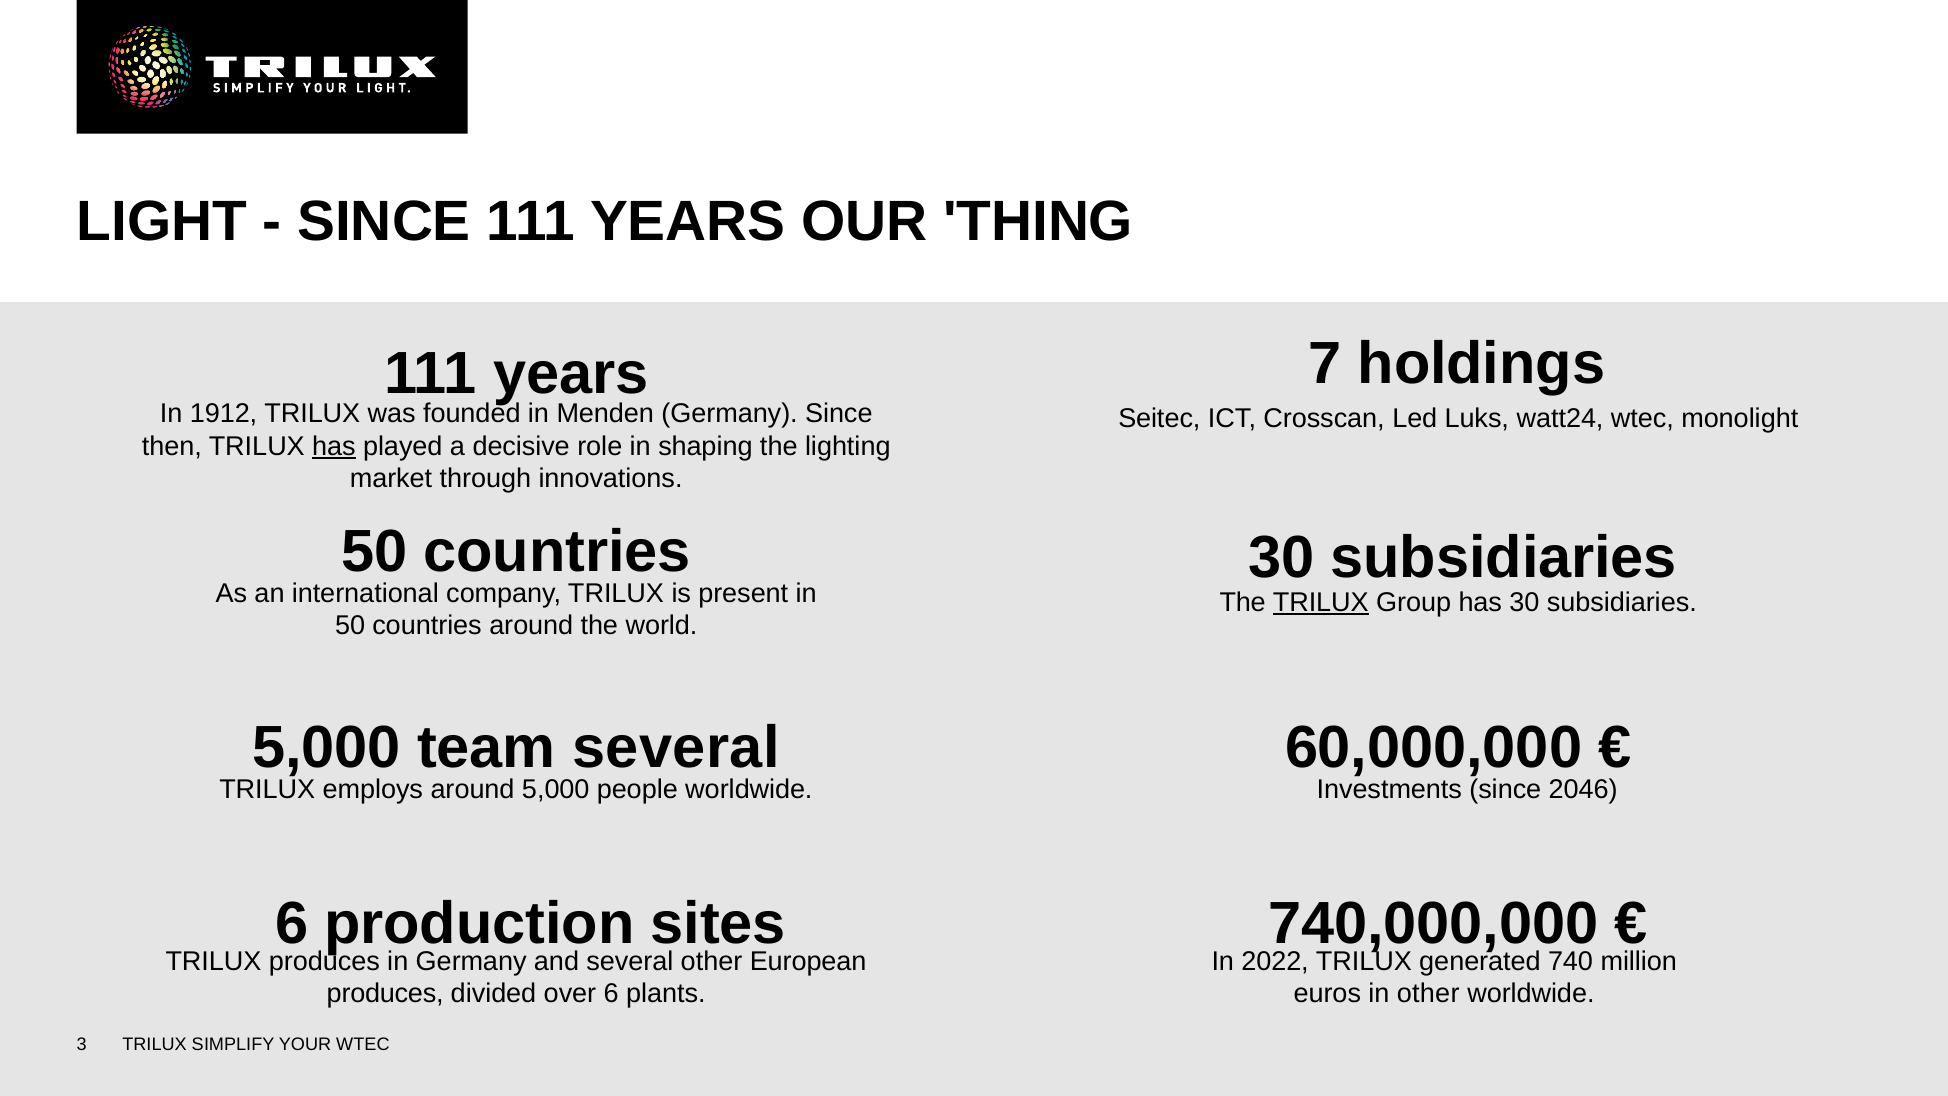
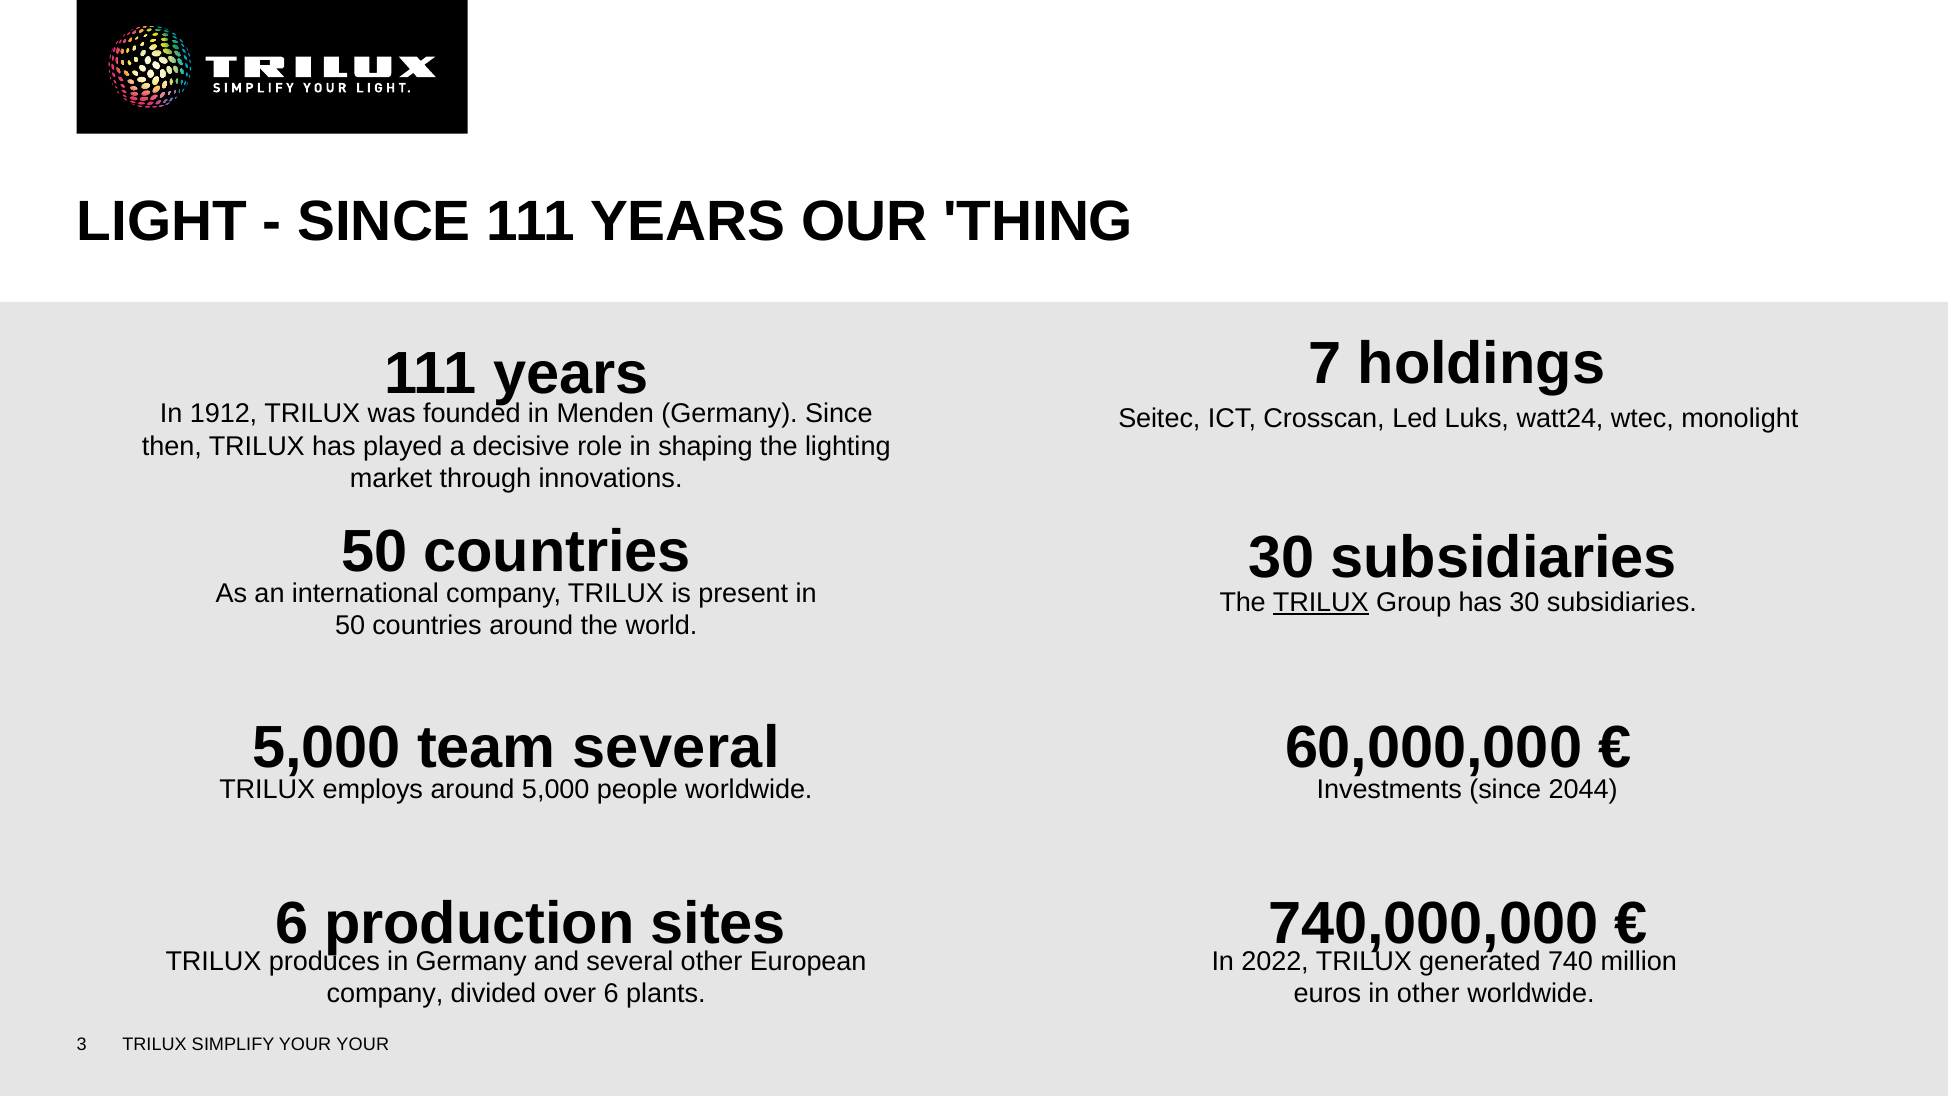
has underline: present -> none (334, 447)
2046: 2046 -> 2044 (1583, 789)
produces: produces -> company (385, 994)
YOUR WTEC: WTEC -> YOUR (363, 1045)
